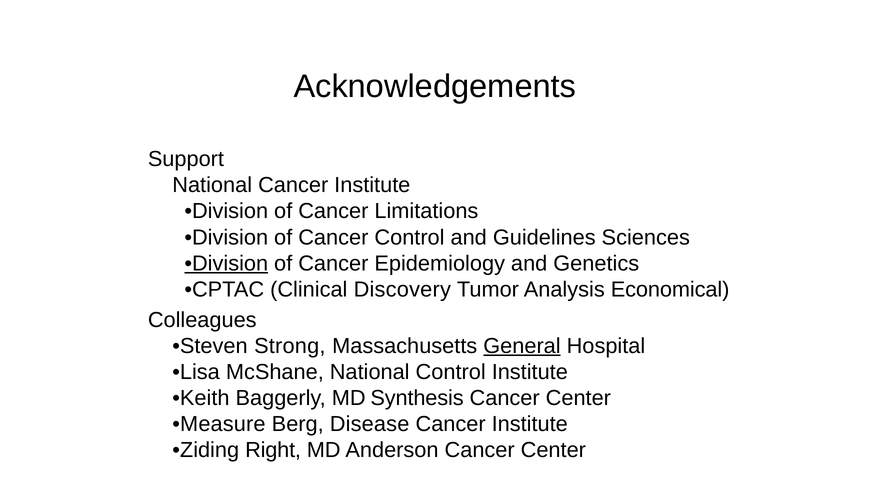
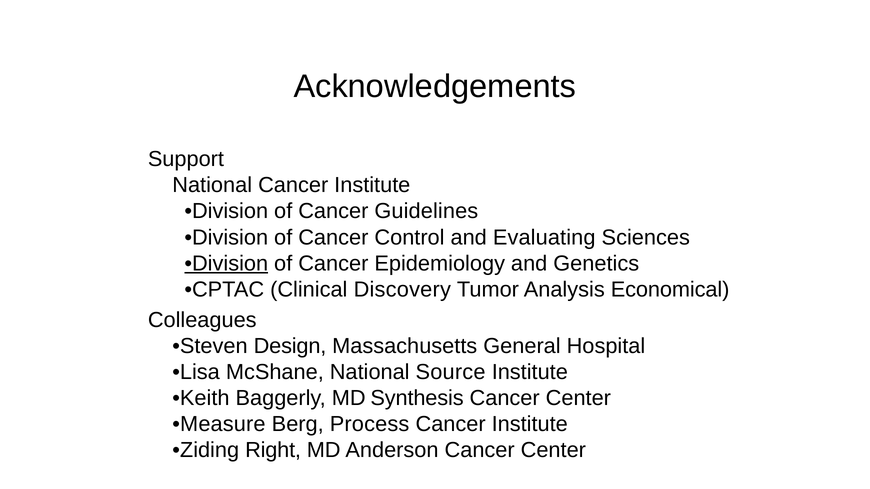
Limitations: Limitations -> Guidelines (426, 211)
Guidelines: Guidelines -> Evaluating (544, 238)
Strong: Strong -> Design (290, 346)
General underline: present -> none (522, 346)
National Control: Control -> Source (451, 372)
Disease: Disease -> Process (370, 425)
